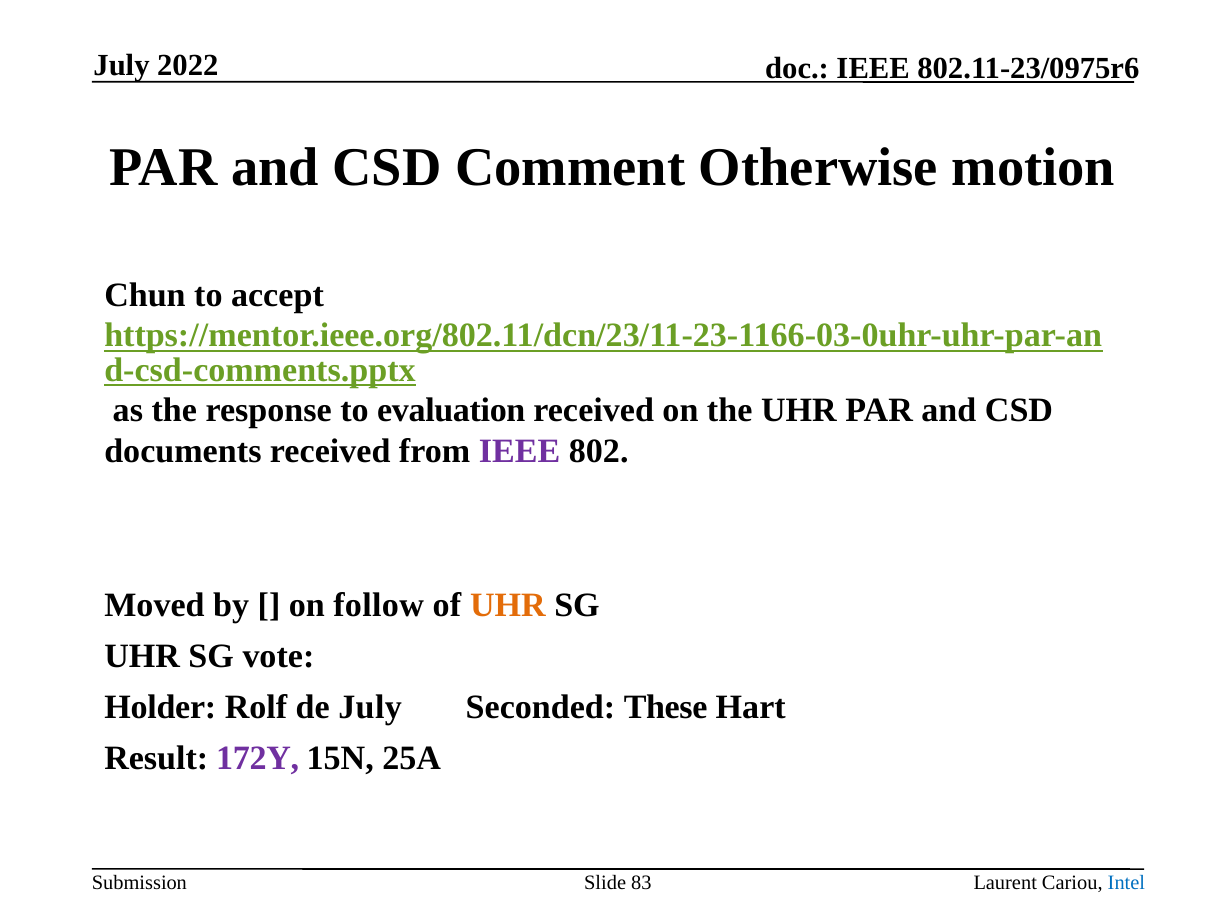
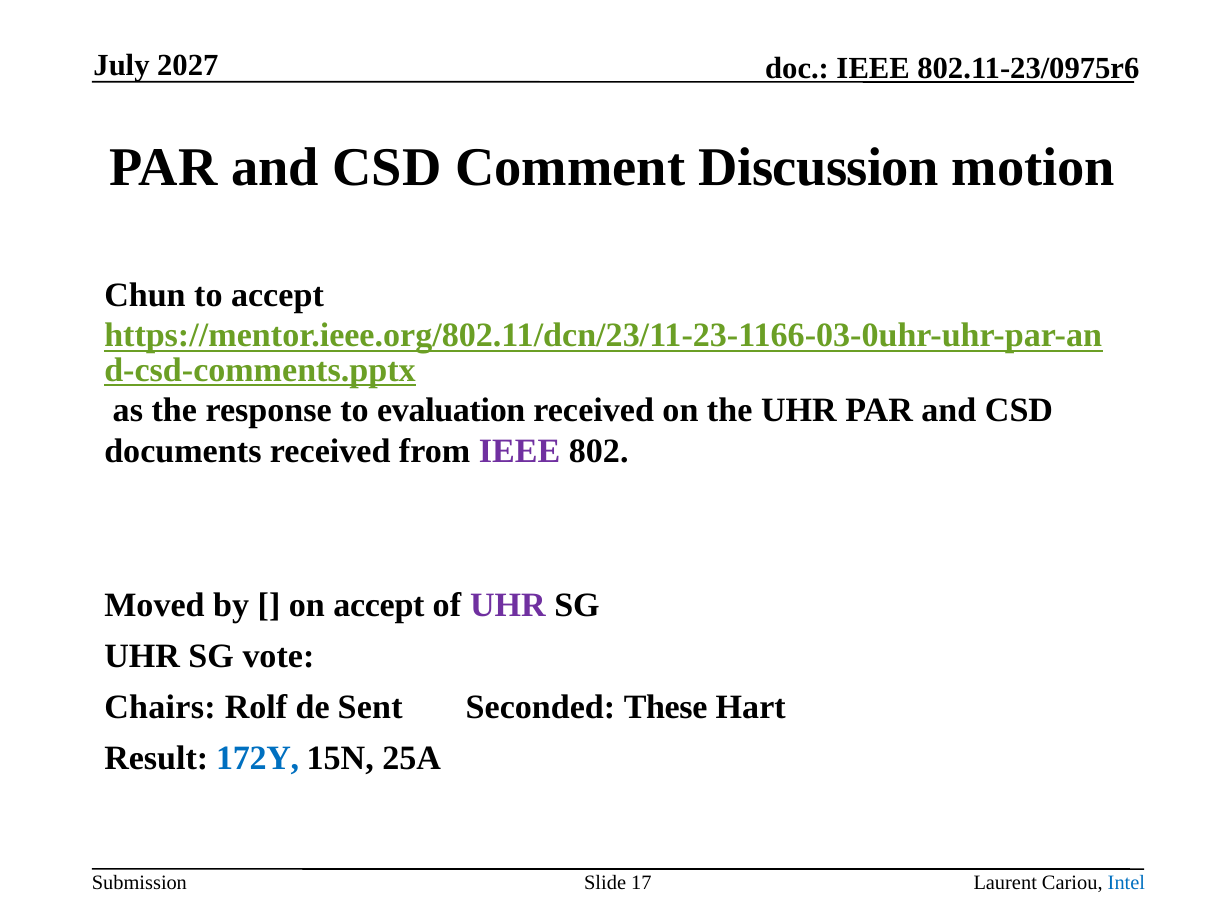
2022: 2022 -> 2027 (188, 65)
Otherwise: Otherwise -> Discussion (819, 167)
on follow: follow -> accept (379, 605)
UHR colour: orange -> purple (508, 605)
Holder: Holder -> Chairs (160, 707)
de July: July -> Sent (370, 707)
172Y colour: purple -> blue (258, 758)
83: 83 -> 17 (641, 882)
